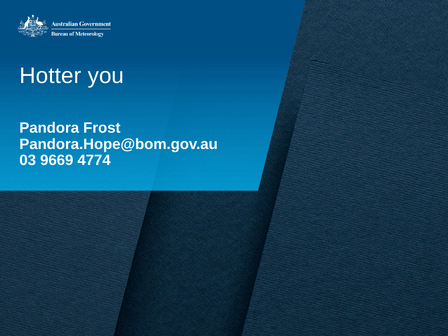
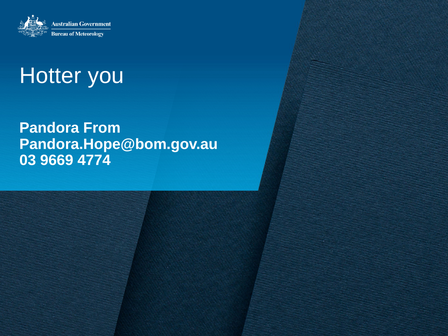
Frost: Frost -> From (102, 128)
